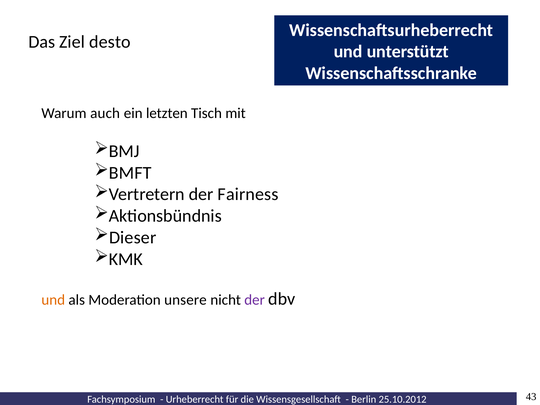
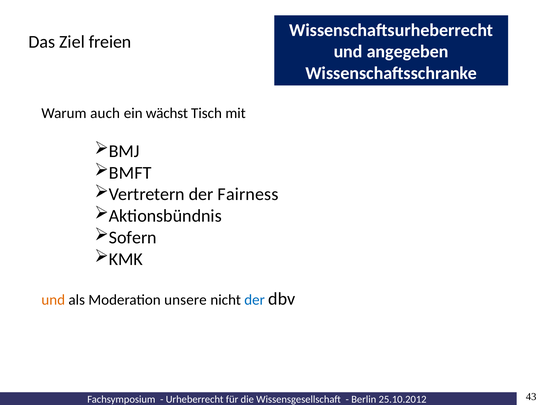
desto: desto -> freien (110, 42)
unterstützt: unterstützt -> angegeben (408, 52)
letzten: letzten -> wächst (167, 113)
Dieser: Dieser -> Sofern (133, 238)
der colour: purple -> blue (255, 300)
